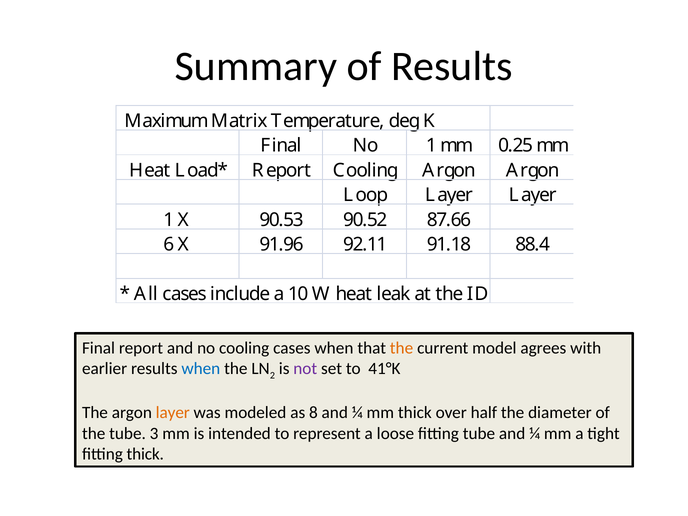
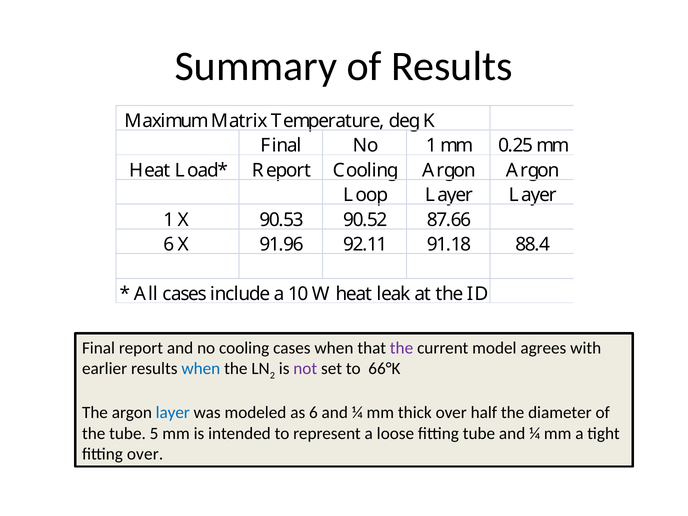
the colour: orange -> purple (402, 348)
41°K: 41°K -> 66°K (384, 369)
layer colour: orange -> blue (173, 413)
as 8: 8 -> 6 (313, 413)
3: 3 -> 5 (154, 433)
fitting thick: thick -> over (145, 454)
